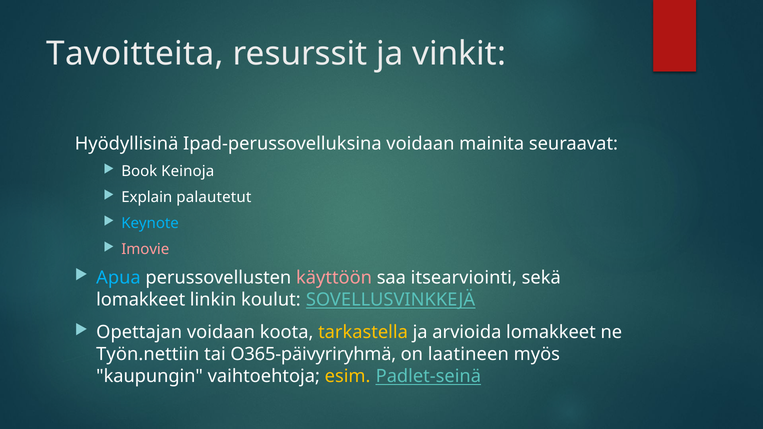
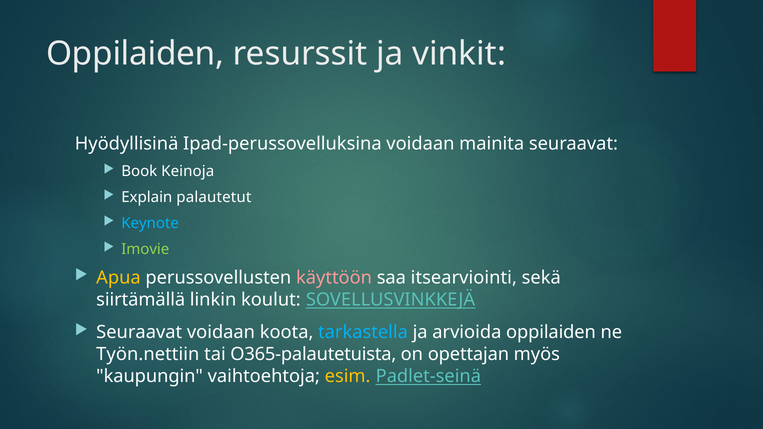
Tavoitteita: Tavoitteita -> Oppilaiden (135, 54)
Imovie colour: pink -> light green (145, 250)
Apua colour: light blue -> yellow (118, 278)
lomakkeet: lomakkeet -> siirtämällä (141, 300)
Opettajan: Opettajan -> Seuraavat (139, 332)
tarkastella colour: yellow -> light blue (363, 332)
arvioida lomakkeet: lomakkeet -> oppilaiden (551, 332)
O365-päivyriryhmä: O365-päivyriryhmä -> O365-palautetuista (313, 354)
laatineen: laatineen -> opettajan (468, 354)
